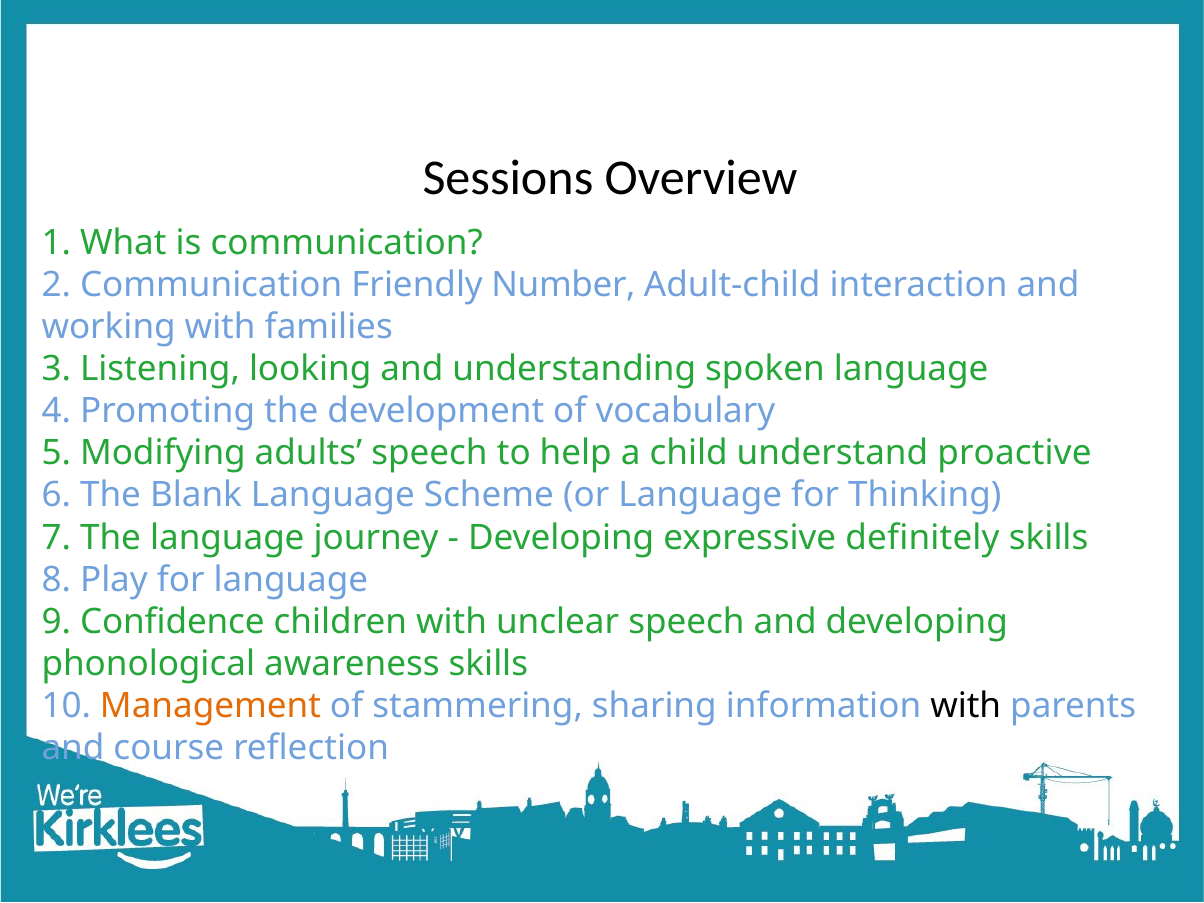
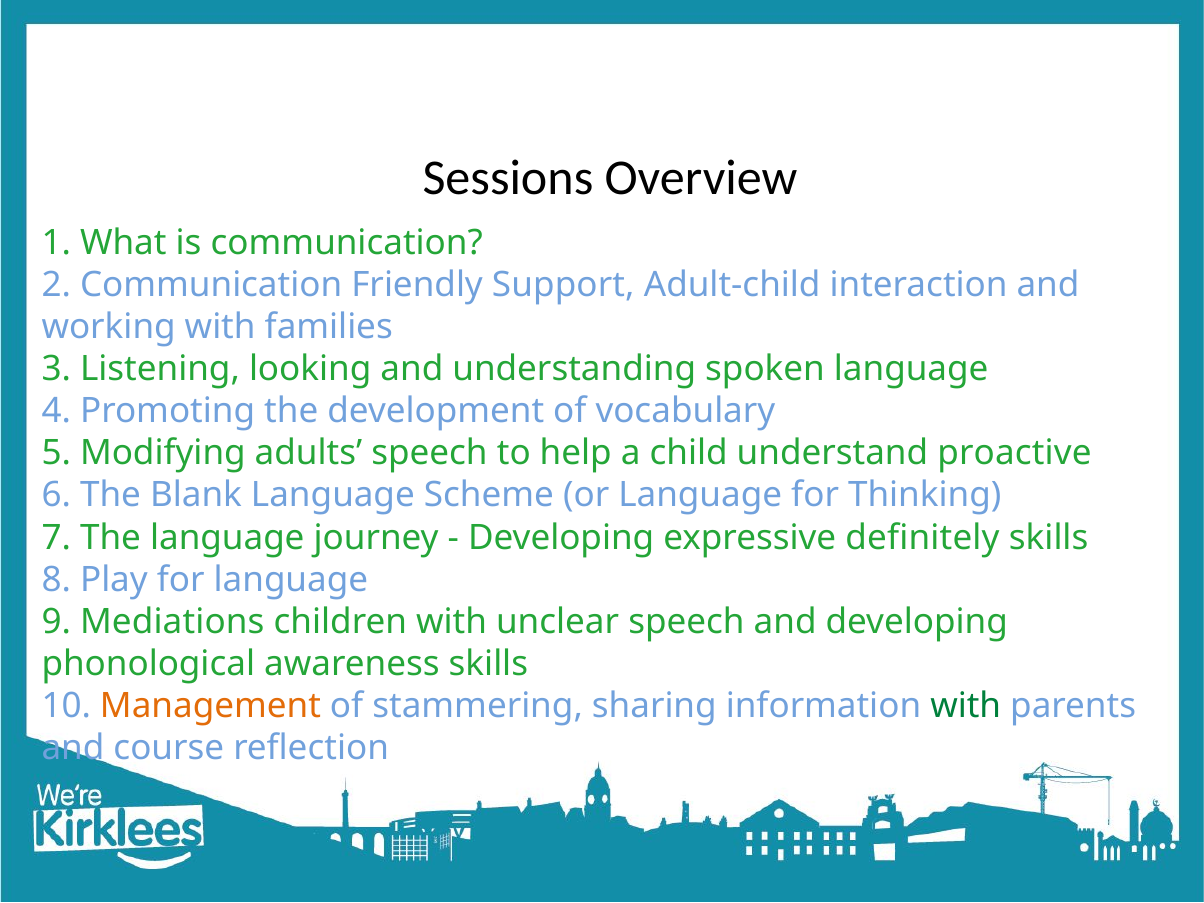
Number: Number -> Support (563, 285)
Confidence: Confidence -> Mediations (172, 622)
with colour: black -> green (966, 706)
